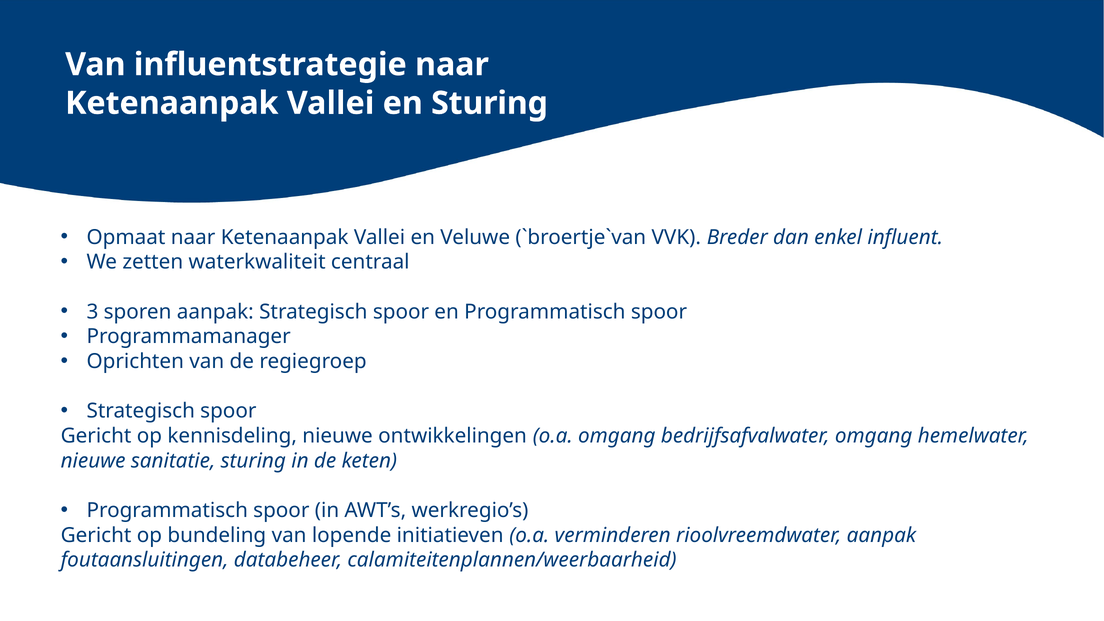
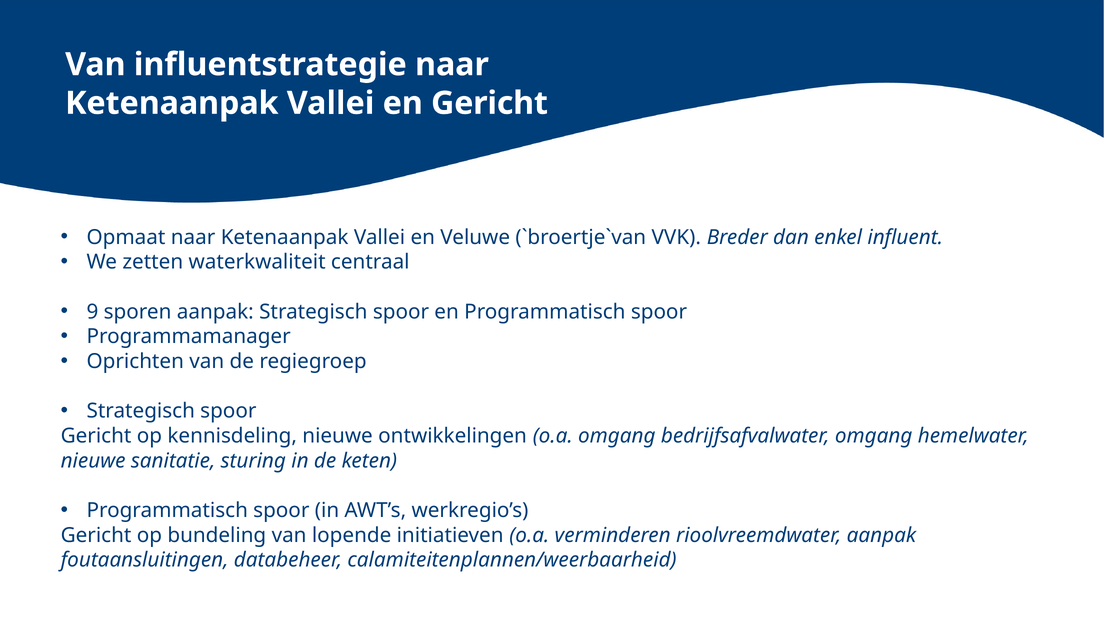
en Sturing: Sturing -> Gericht (489, 103)
3: 3 -> 9 (93, 312)
